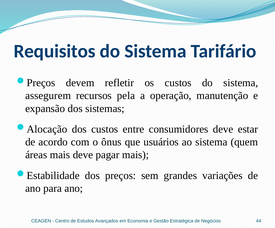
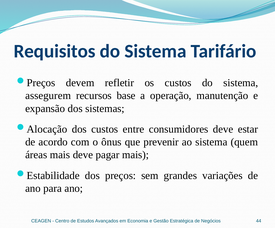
pela: pela -> base (126, 95)
usuários: usuários -> prevenir (161, 142)
